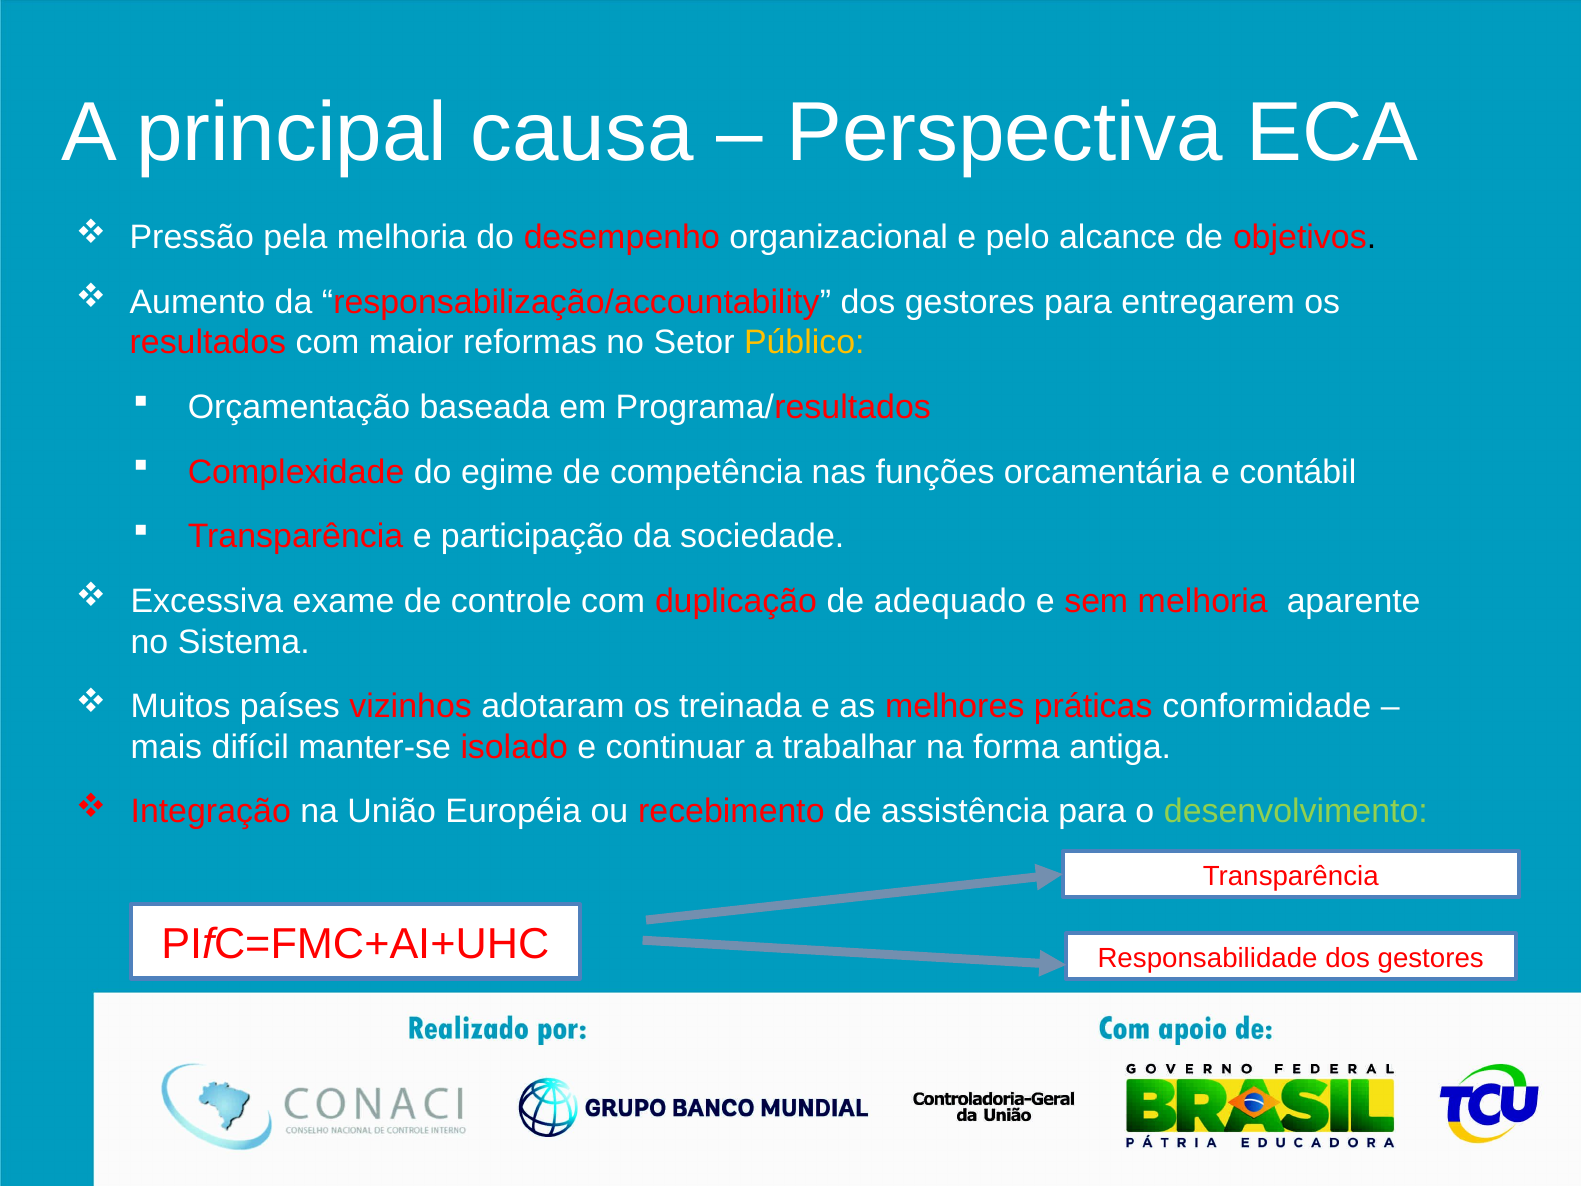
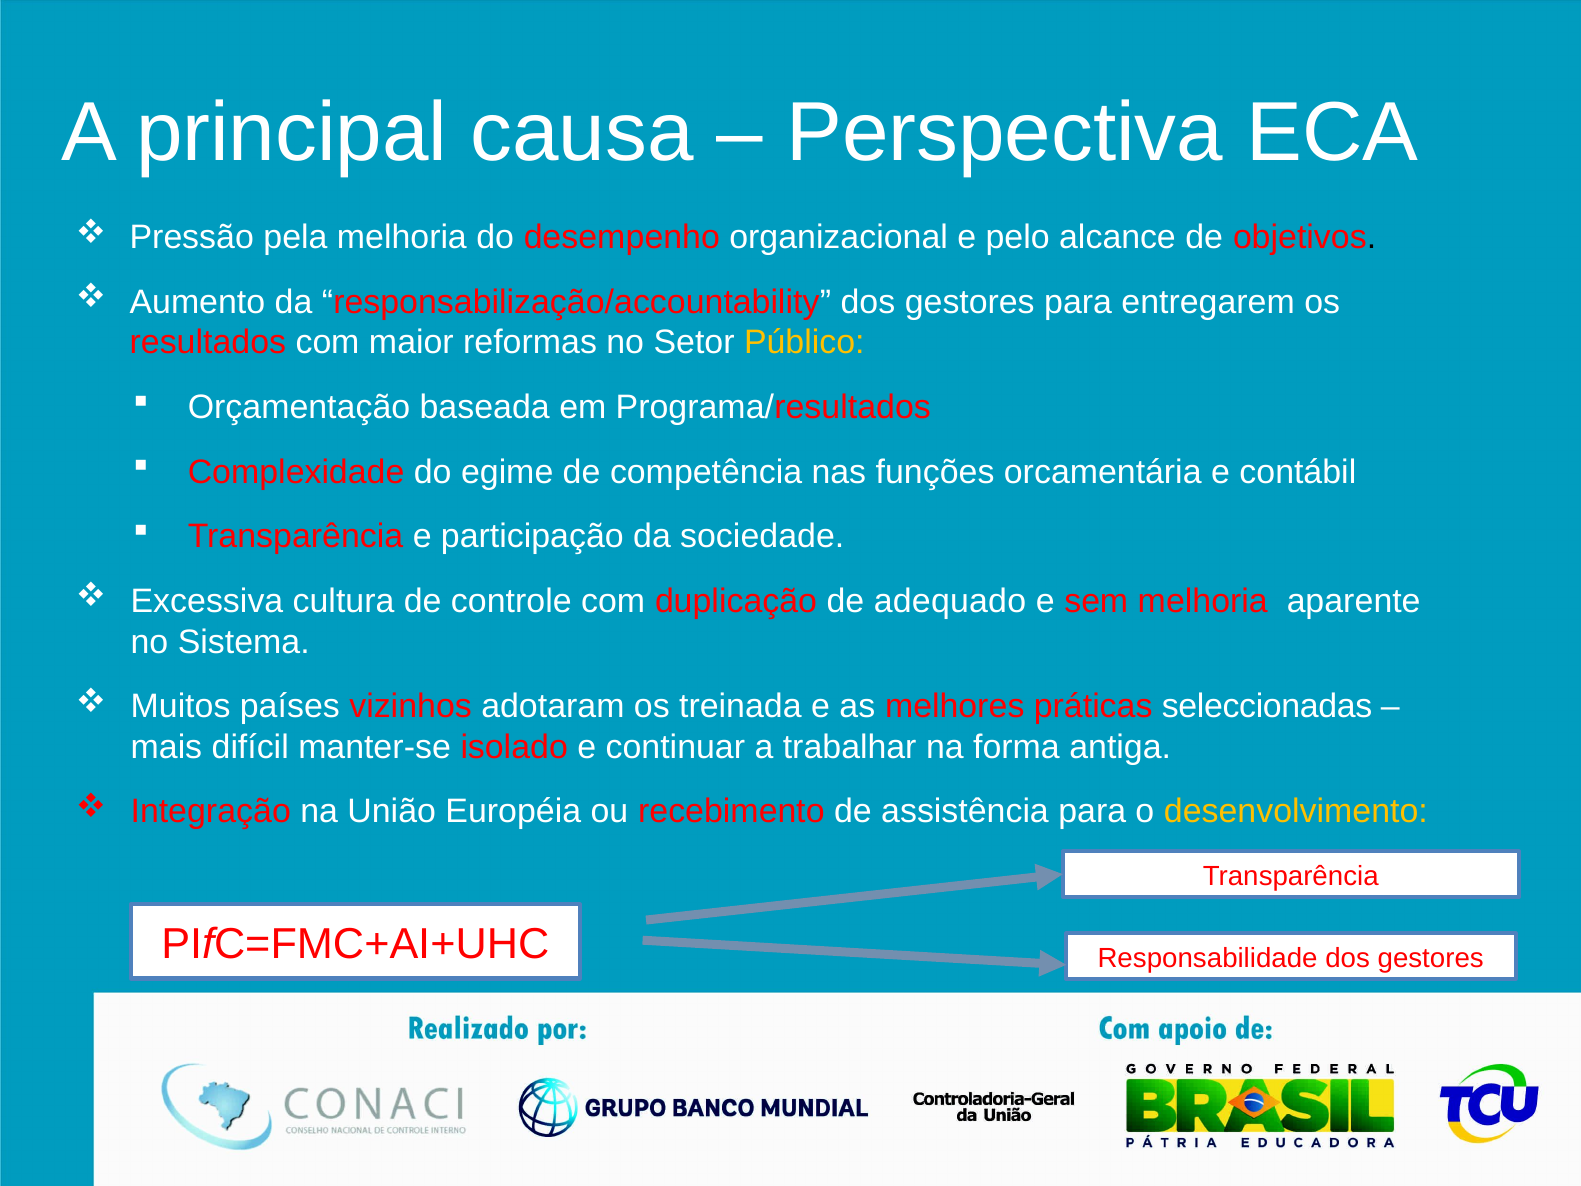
exame: exame -> cultura (344, 601)
conformidade: conformidade -> seleccionadas (1267, 706)
desenvolvimento colour: light green -> yellow (1296, 811)
